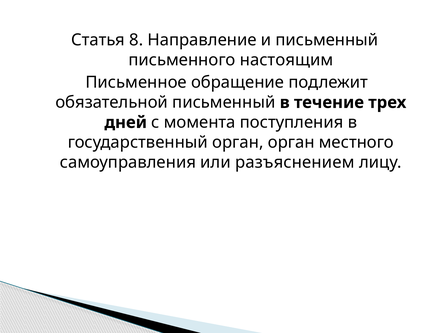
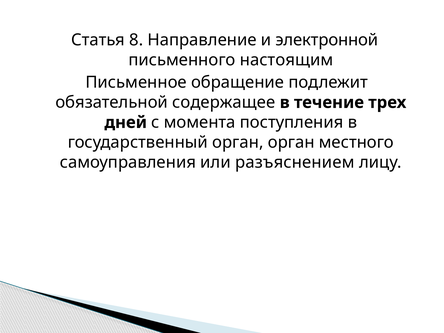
и письменный: письменный -> электронной (327, 40)
обязательной письменный: письменный -> содержащее (224, 102)
